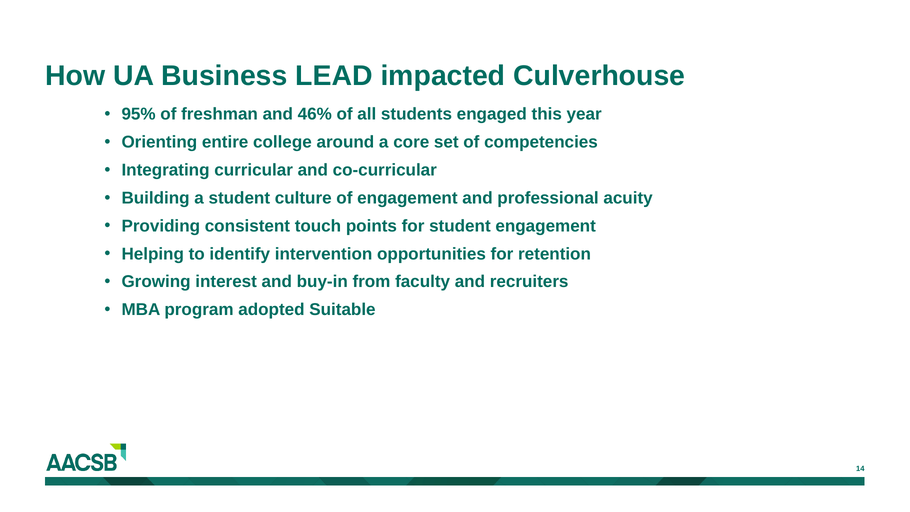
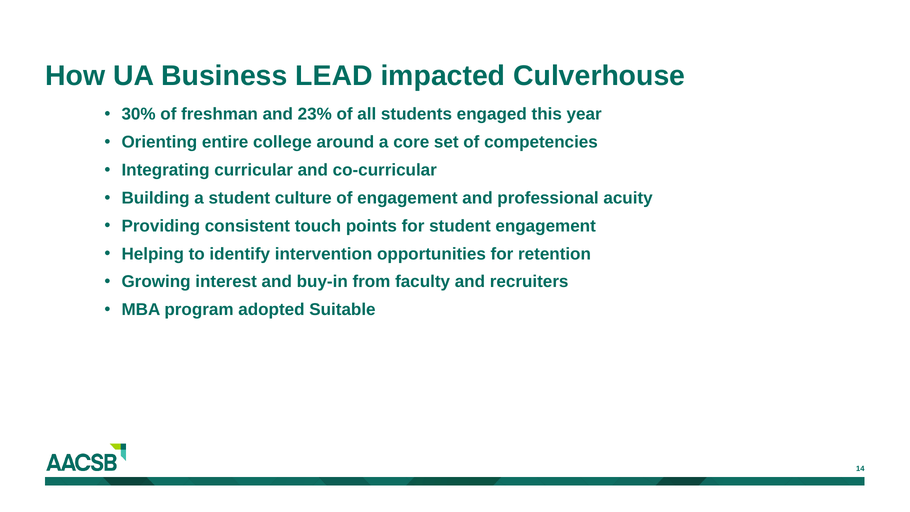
95%: 95% -> 30% (139, 114)
46%: 46% -> 23% (315, 114)
